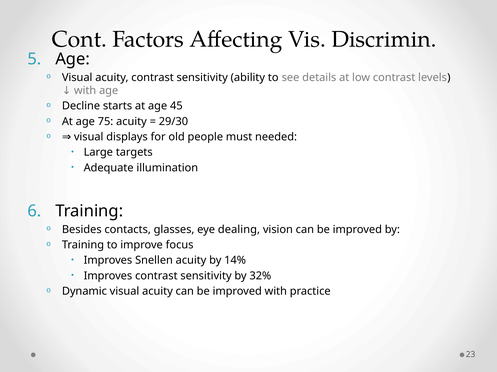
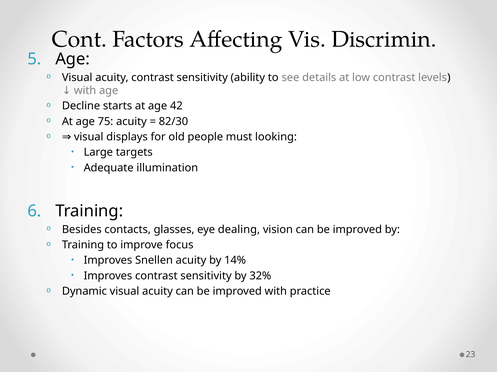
45: 45 -> 42 (176, 106)
29/30: 29/30 -> 82/30 (173, 122)
needed: needed -> looking (276, 137)
